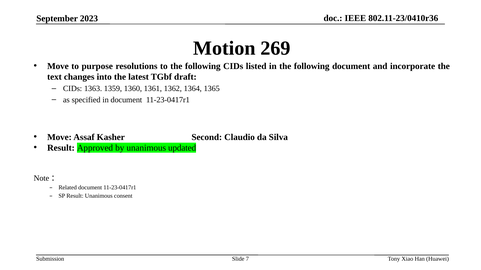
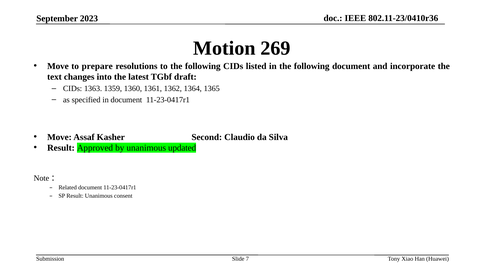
purpose: purpose -> prepare (97, 66)
